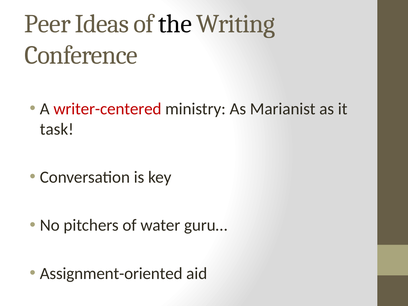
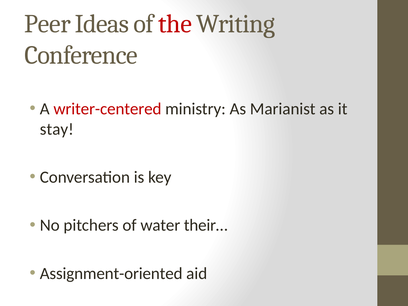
the colour: black -> red (175, 24)
task: task -> stay (57, 129)
guru…: guru… -> their… (206, 225)
